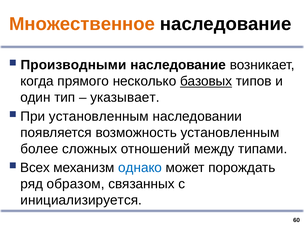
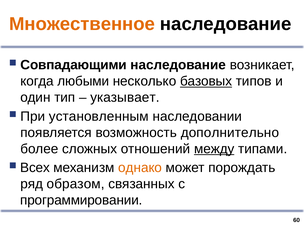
Производными: Производными -> Совпадающими (74, 65)
прямого: прямого -> любыми (83, 81)
возможность установленным: установленным -> дополнительно (230, 133)
между underline: none -> present (214, 149)
однако colour: blue -> orange (140, 168)
инициализируется: инициализируется -> программировании (81, 200)
